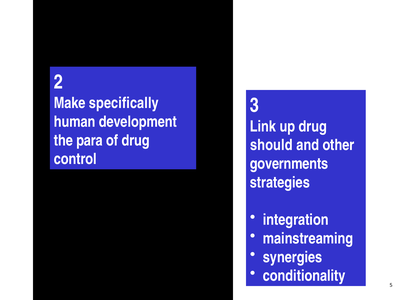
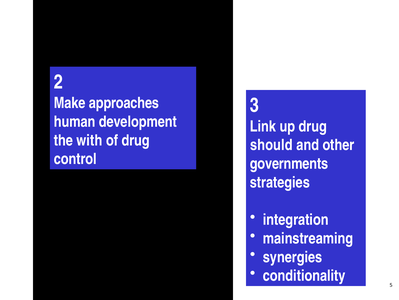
specifically: specifically -> approaches (124, 103)
para: para -> with (89, 140)
